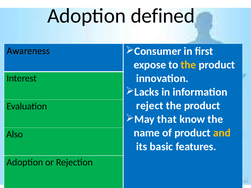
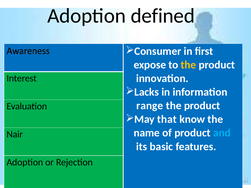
reject: reject -> range (150, 106)
and colour: yellow -> light blue (222, 133)
Also: Also -> Nair (15, 135)
